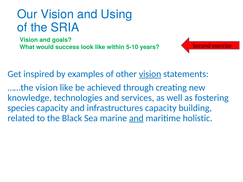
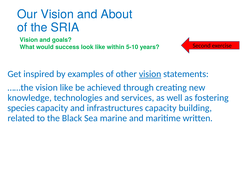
Using: Using -> About (117, 14)
and underline: present -> none (136, 118)
holistic: holistic -> written (198, 118)
